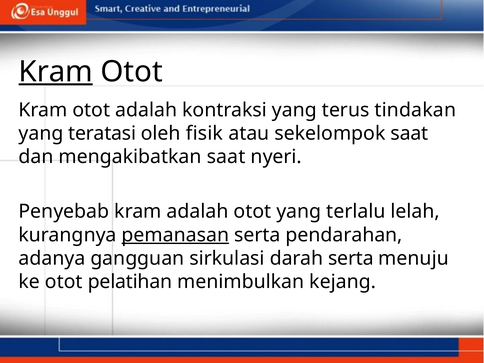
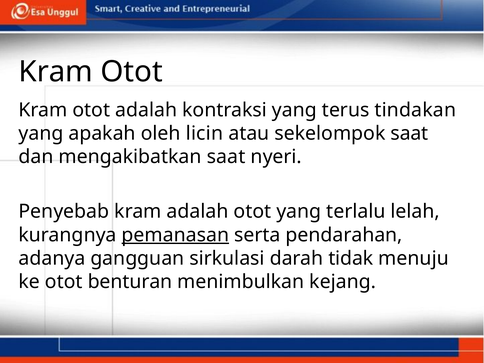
Kram underline: present -> none (56, 72)
teratasi: teratasi -> apakah (102, 133)
fisik: fisik -> licin (204, 133)
darah serta: serta -> tidak (351, 258)
pelatihan: pelatihan -> benturan (130, 282)
